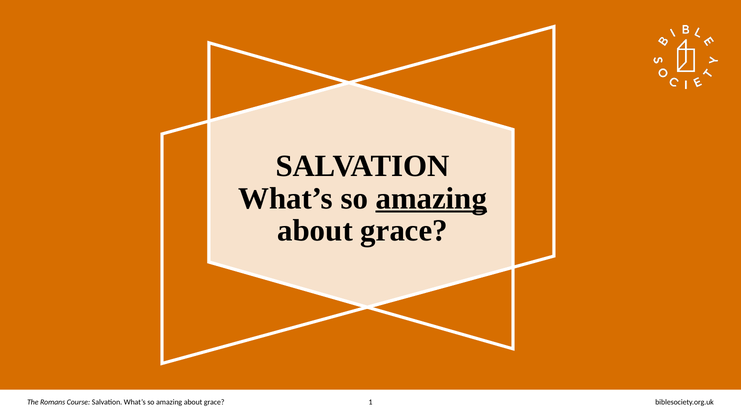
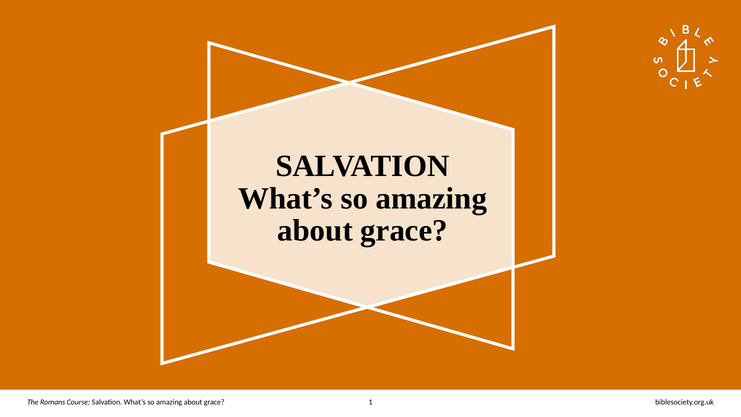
amazing underline: present -> none (431, 198)
